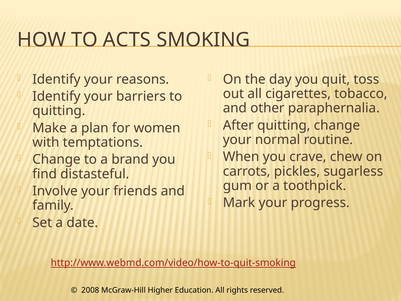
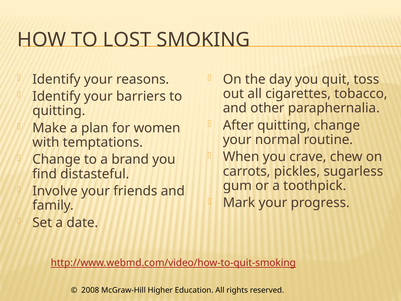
ACTS: ACTS -> LOST (127, 40)
